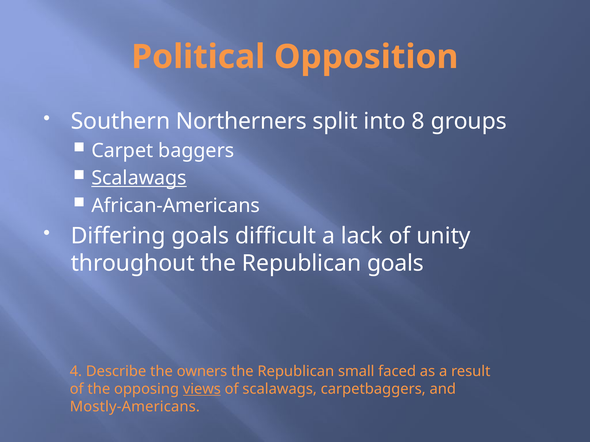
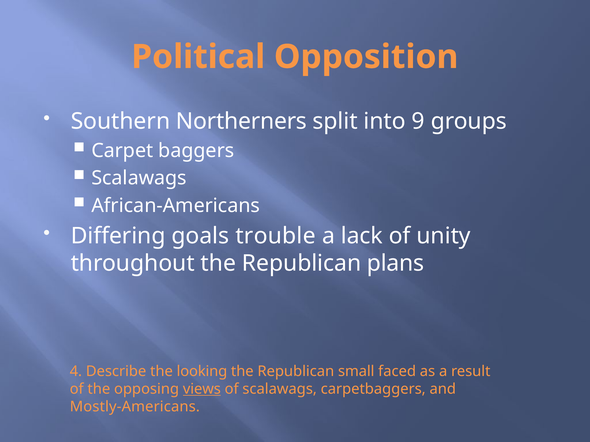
8: 8 -> 9 (418, 121)
Scalawags underline: present -> none (139, 178)
difficult: difficult -> trouble (276, 236)
Republican goals: goals -> plans (395, 264)
owners: owners -> looking (202, 372)
